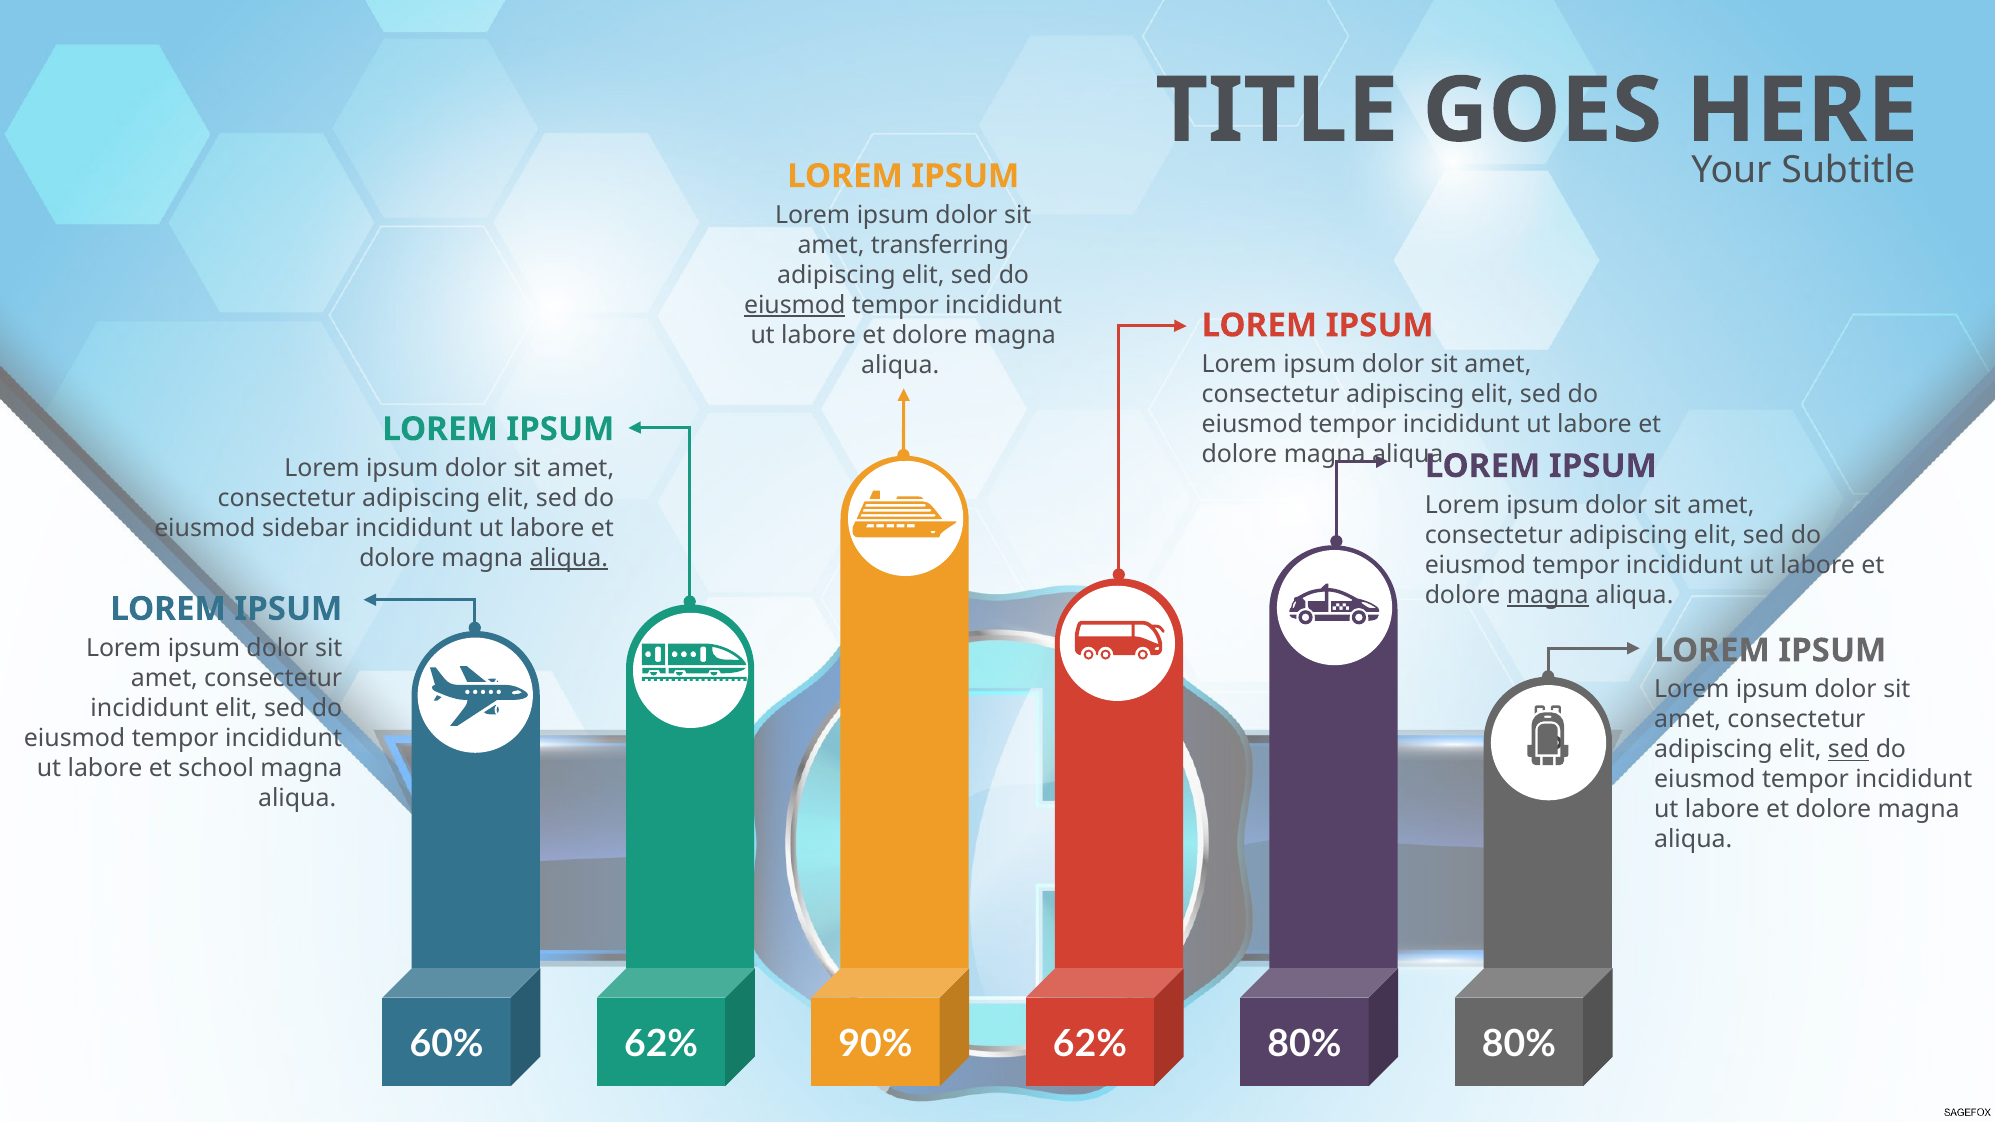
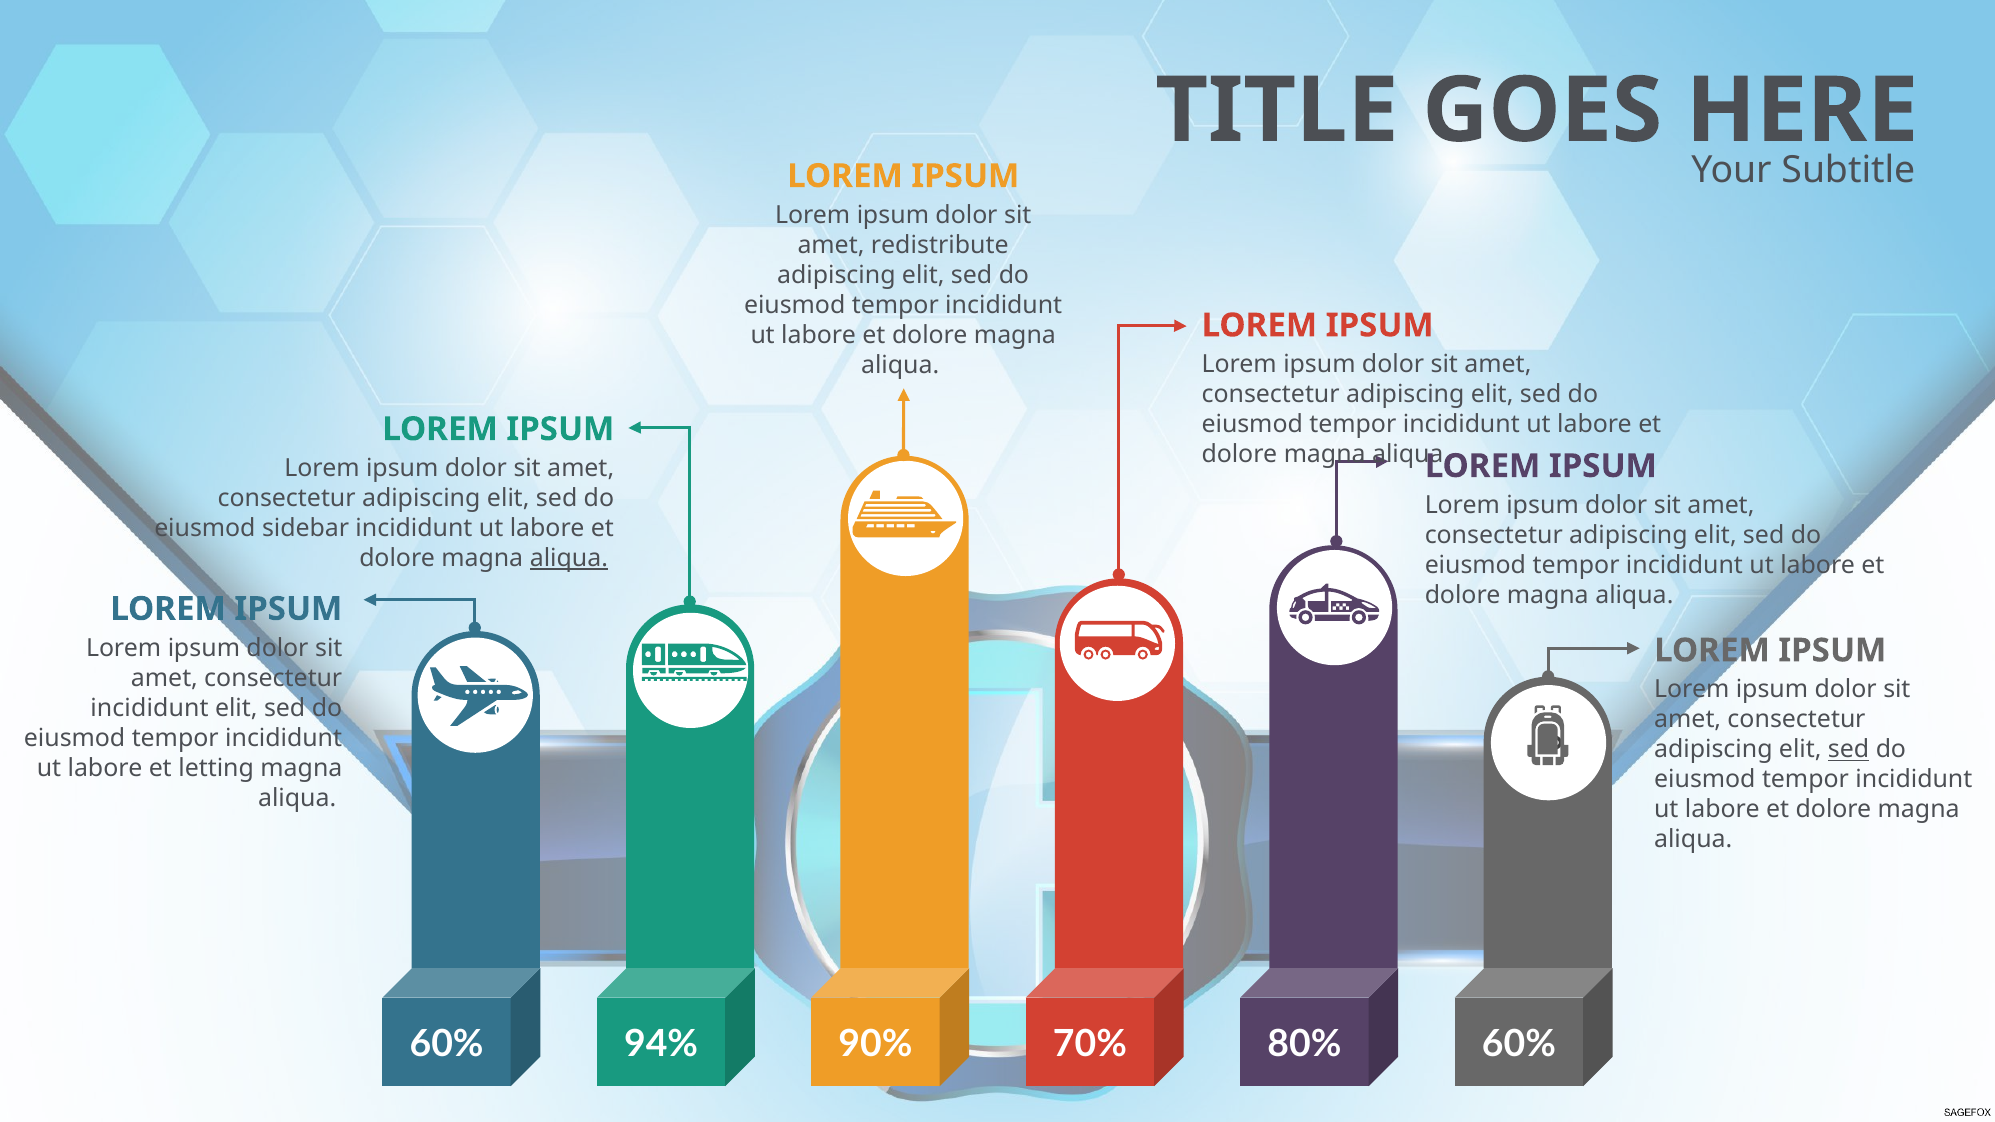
transferring: transferring -> redistribute (940, 245)
eiusmod underline: present -> none (795, 305)
magna underline: present -> none (1548, 595)
school: school -> letting (216, 768)
60% 62%: 62% -> 94% (661, 1045)
90% 62%: 62% -> 70% (1090, 1045)
80%: 80% -> 60% (1519, 1045)
